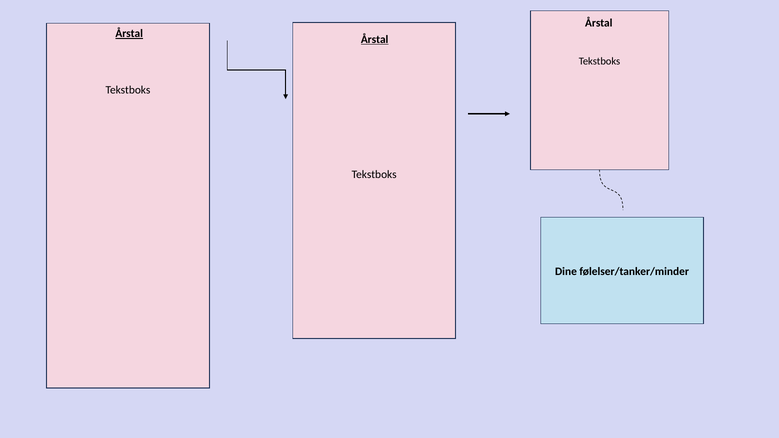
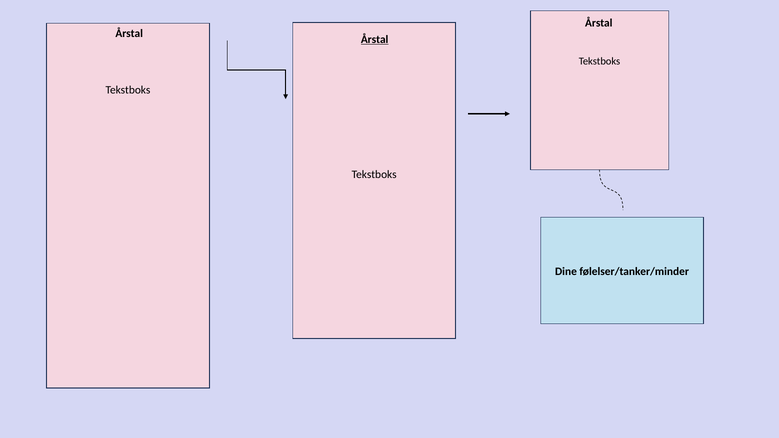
Årstal underline: present -> none (129, 34)
